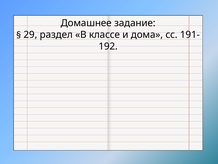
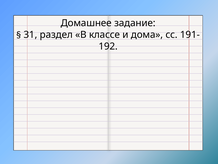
29: 29 -> 31 (30, 35)
